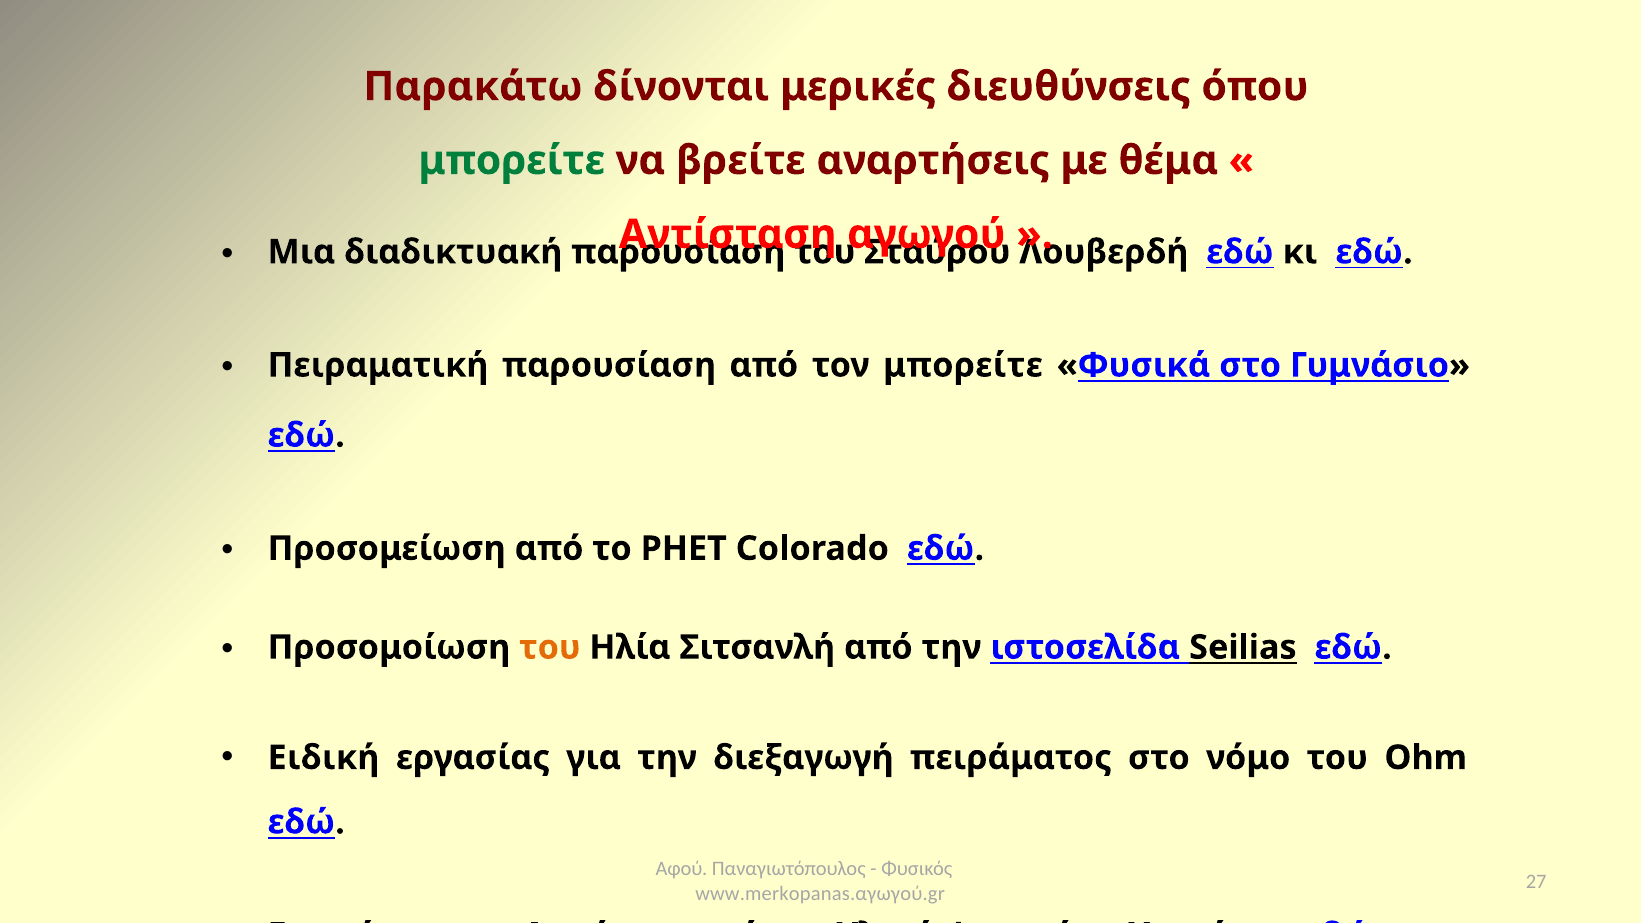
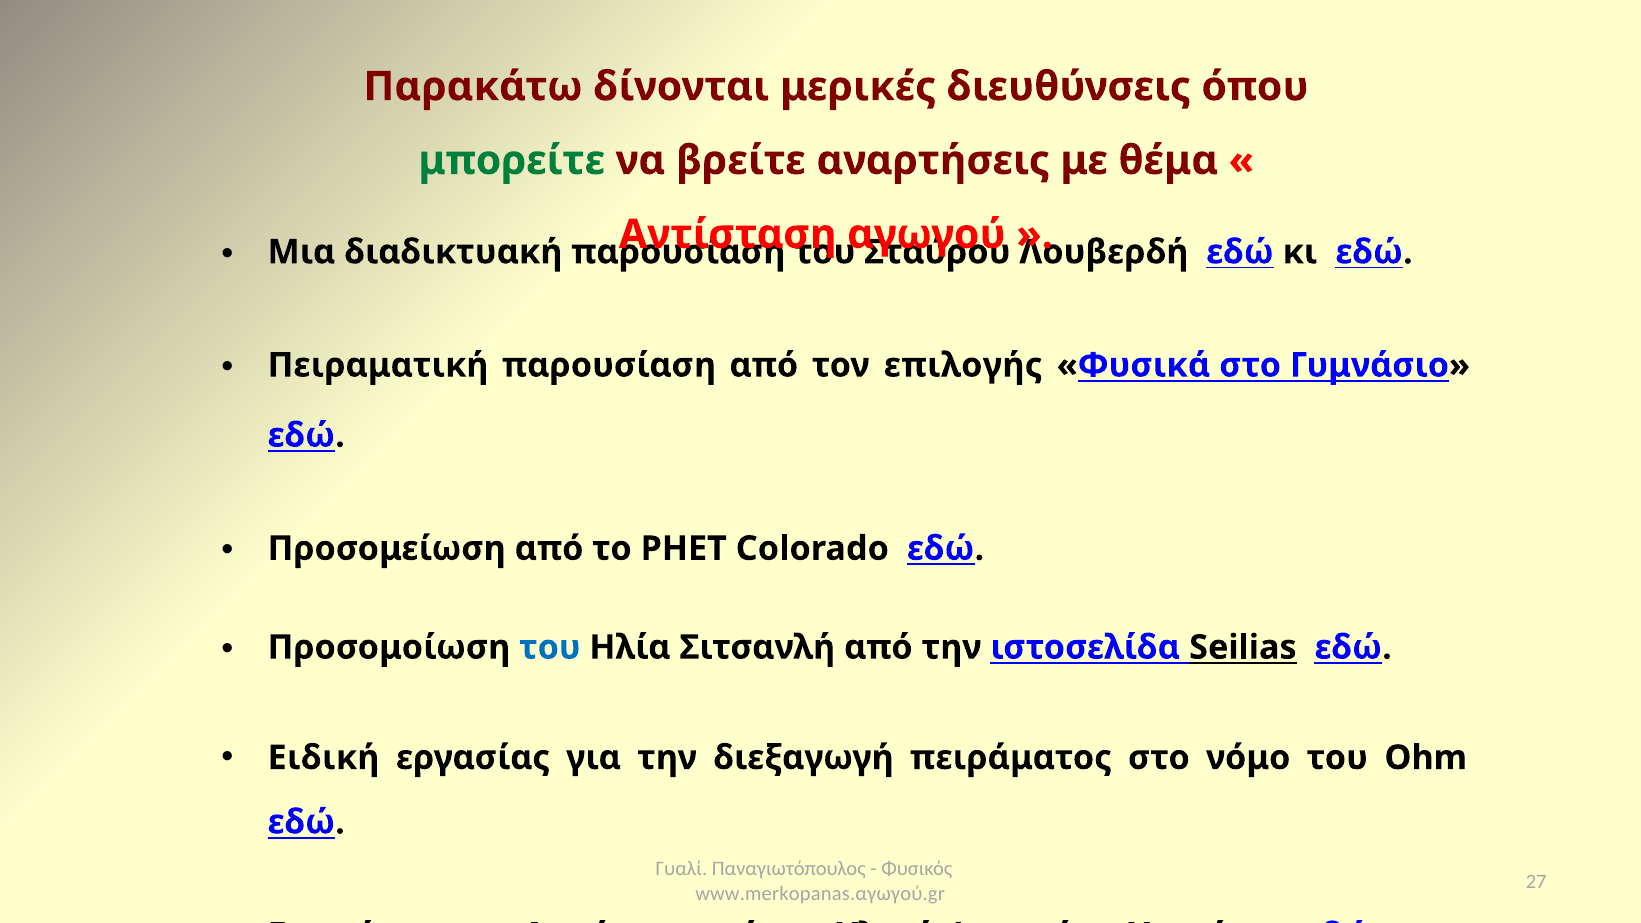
τον μπορείτε: μπορείτε -> επιλογής (963, 365)
του colour: orange -> blue (550, 647)
Αφού: Αφού -> Γυαλί (681, 869)
